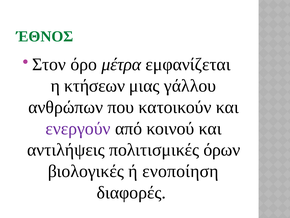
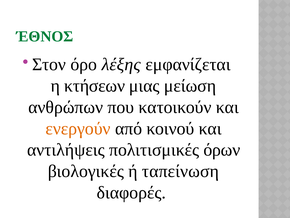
μέτρα: μέτρα -> λέξης (121, 64)
γάλλου: γάλλου -> μείωση (190, 86)
ενεργούν colour: purple -> orange (78, 128)
ενοποίηση: ενοποίηση -> ταπείνωση (180, 171)
